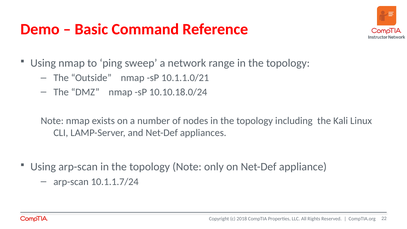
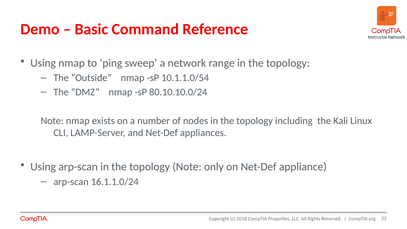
10.1.1.0/21: 10.1.1.0/21 -> 10.1.1.0/54 (185, 78)
10.10.18.0/24: 10.10.18.0/24 -> 80.10.10.0/24 (178, 92)
10.1.1.7/24: 10.1.1.7/24 -> 16.1.1.0/24 (115, 182)
